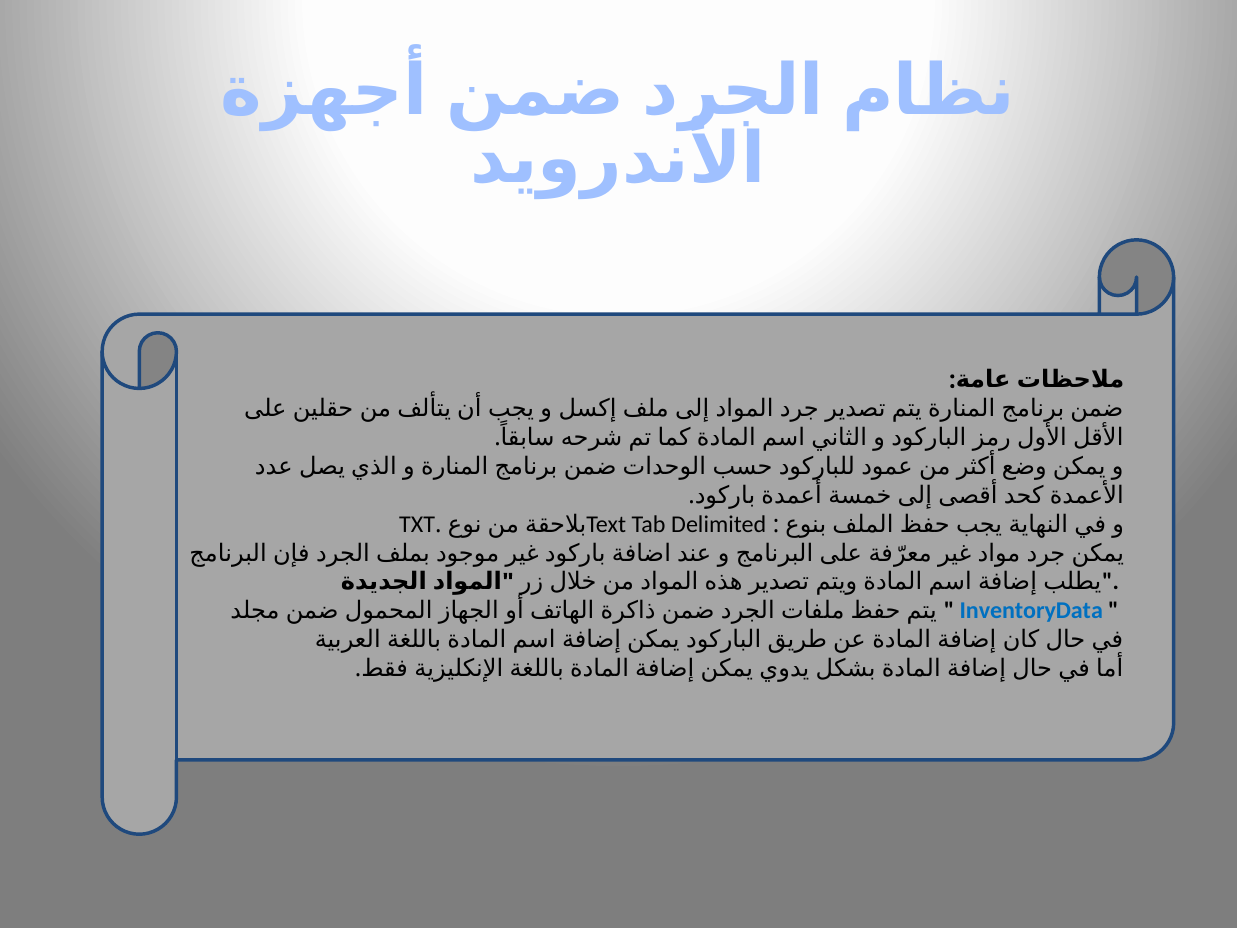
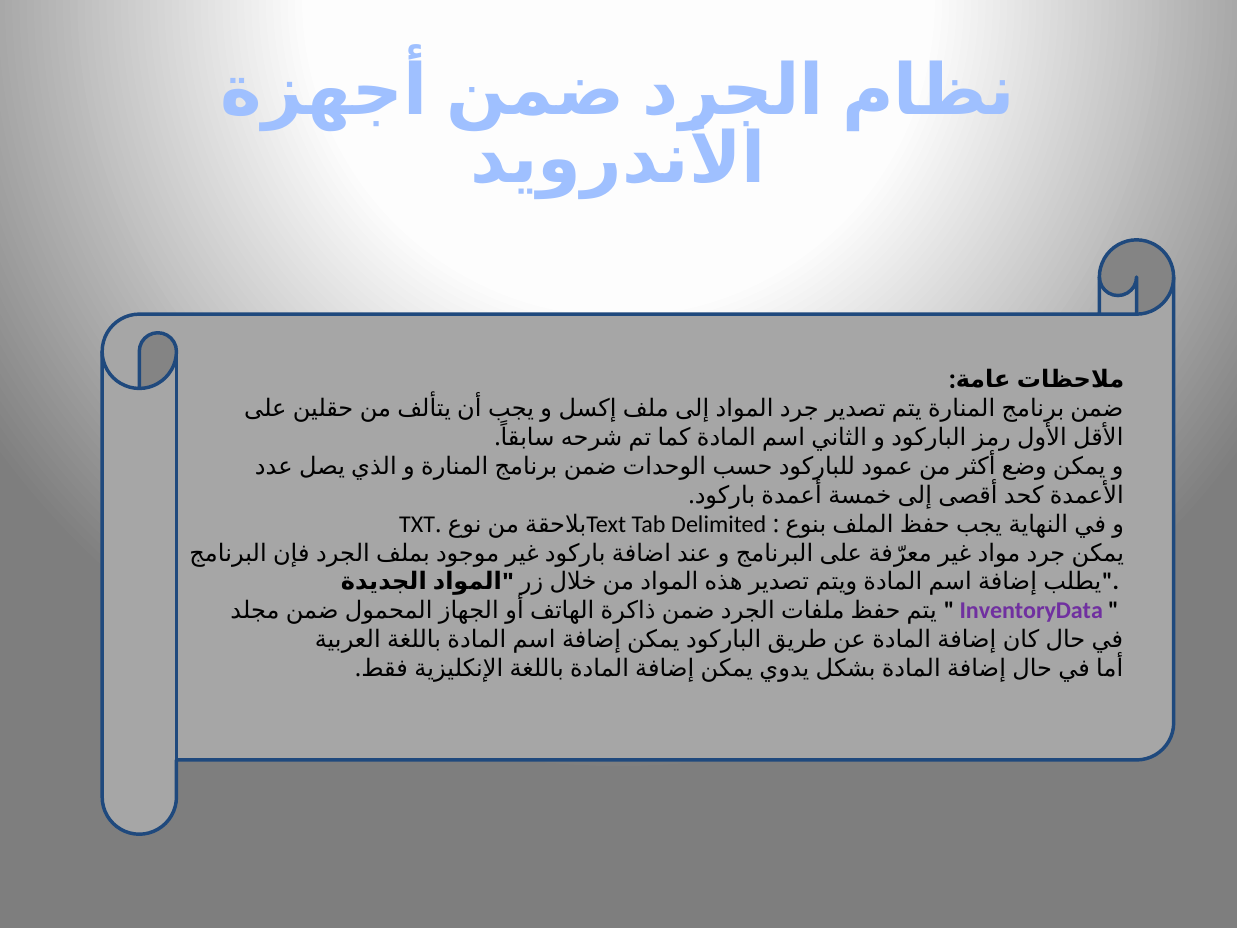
InventoryData colour: blue -> purple (1031, 611)
